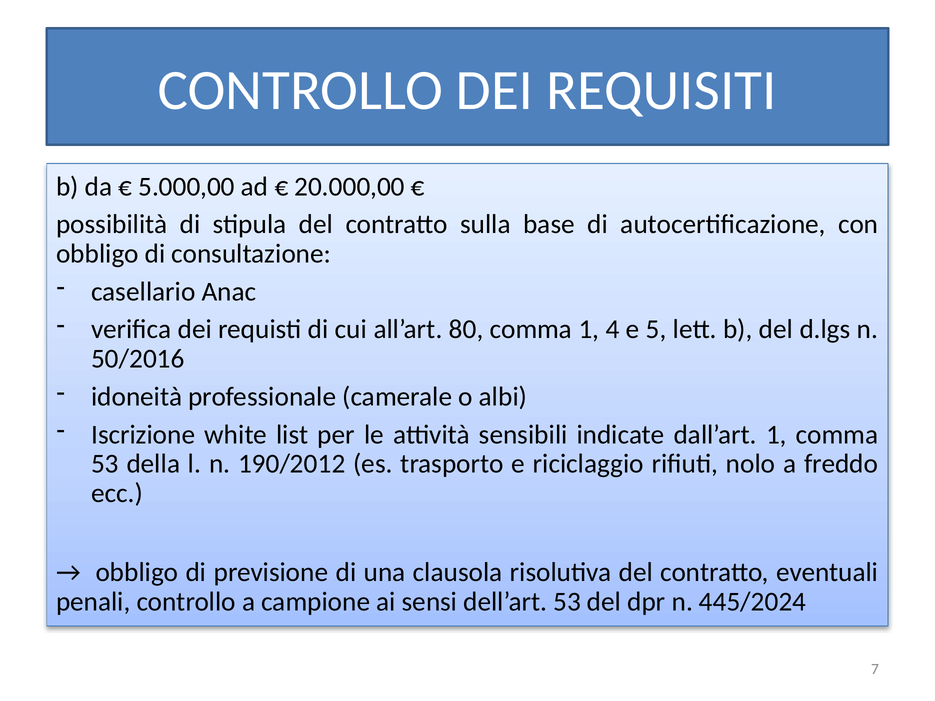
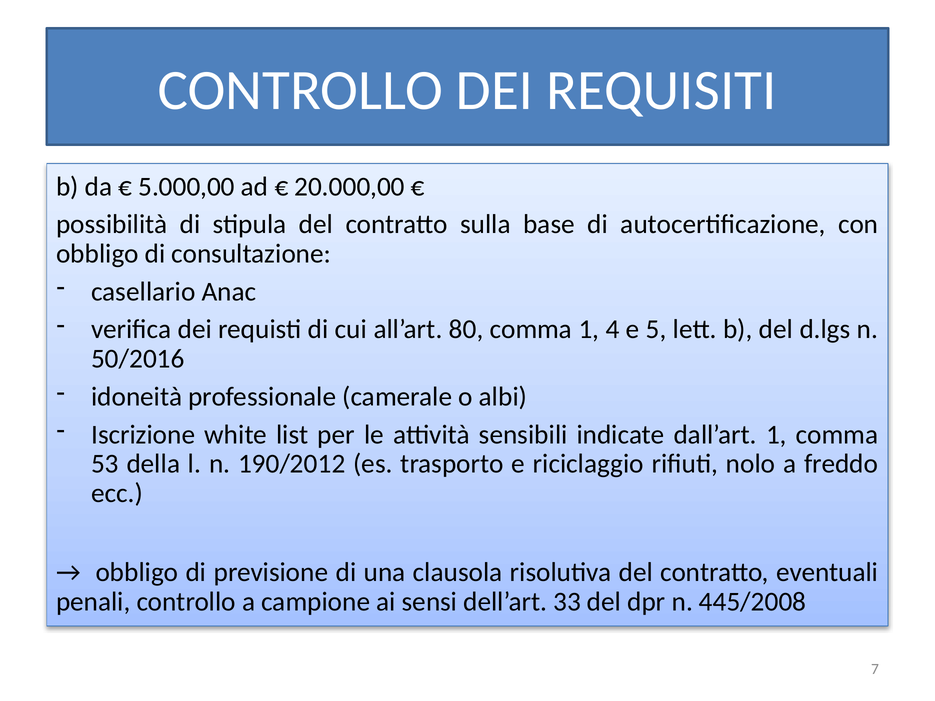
dell’art 53: 53 -> 33 (567, 602)
445/2024: 445/2024 -> 445/2008 (753, 602)
